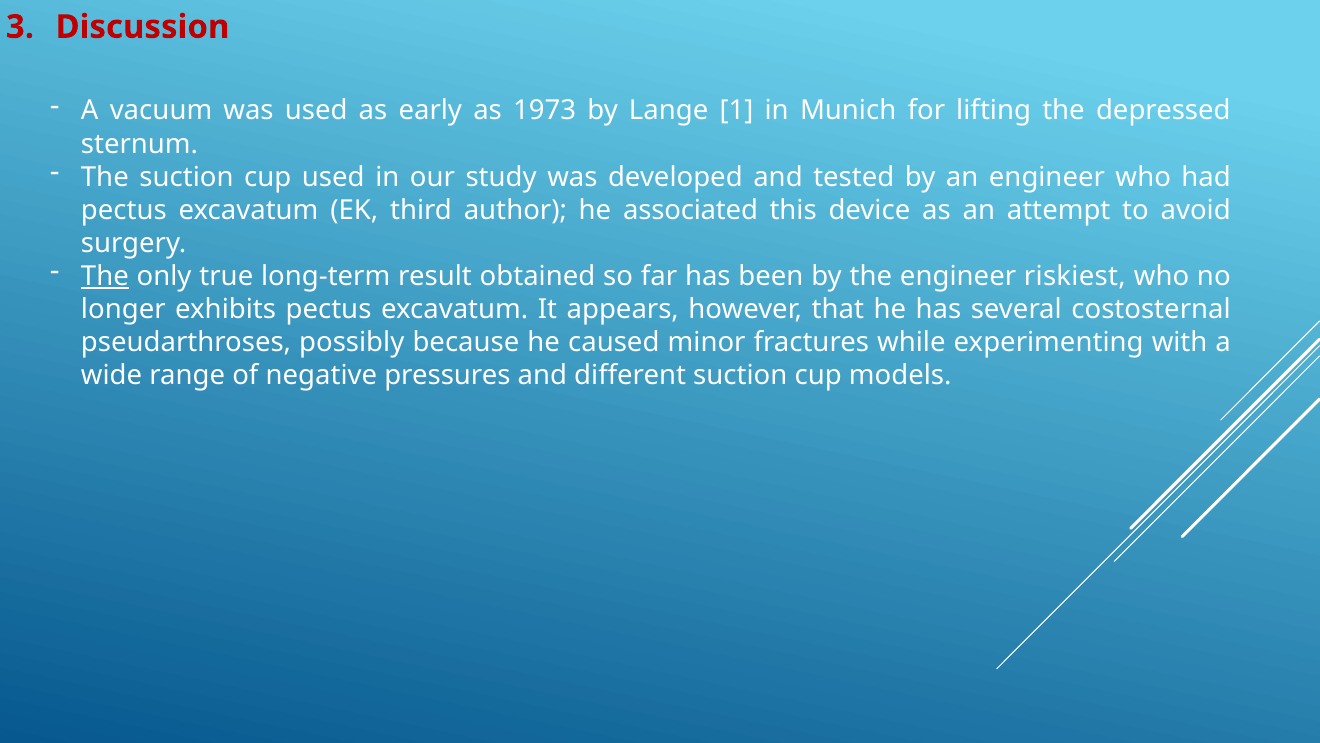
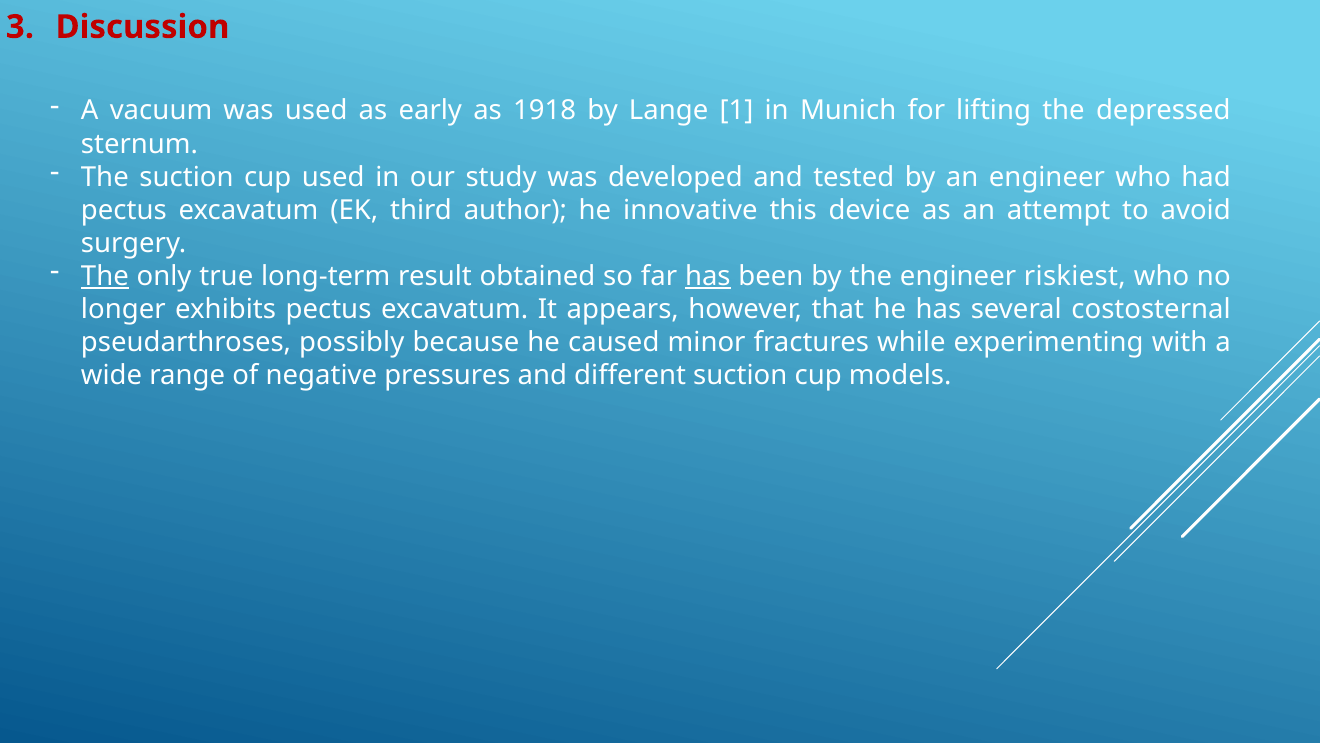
1973: 1973 -> 1918 (545, 111)
associated: associated -> innovative (690, 210)
has underline: none -> present (708, 276)
